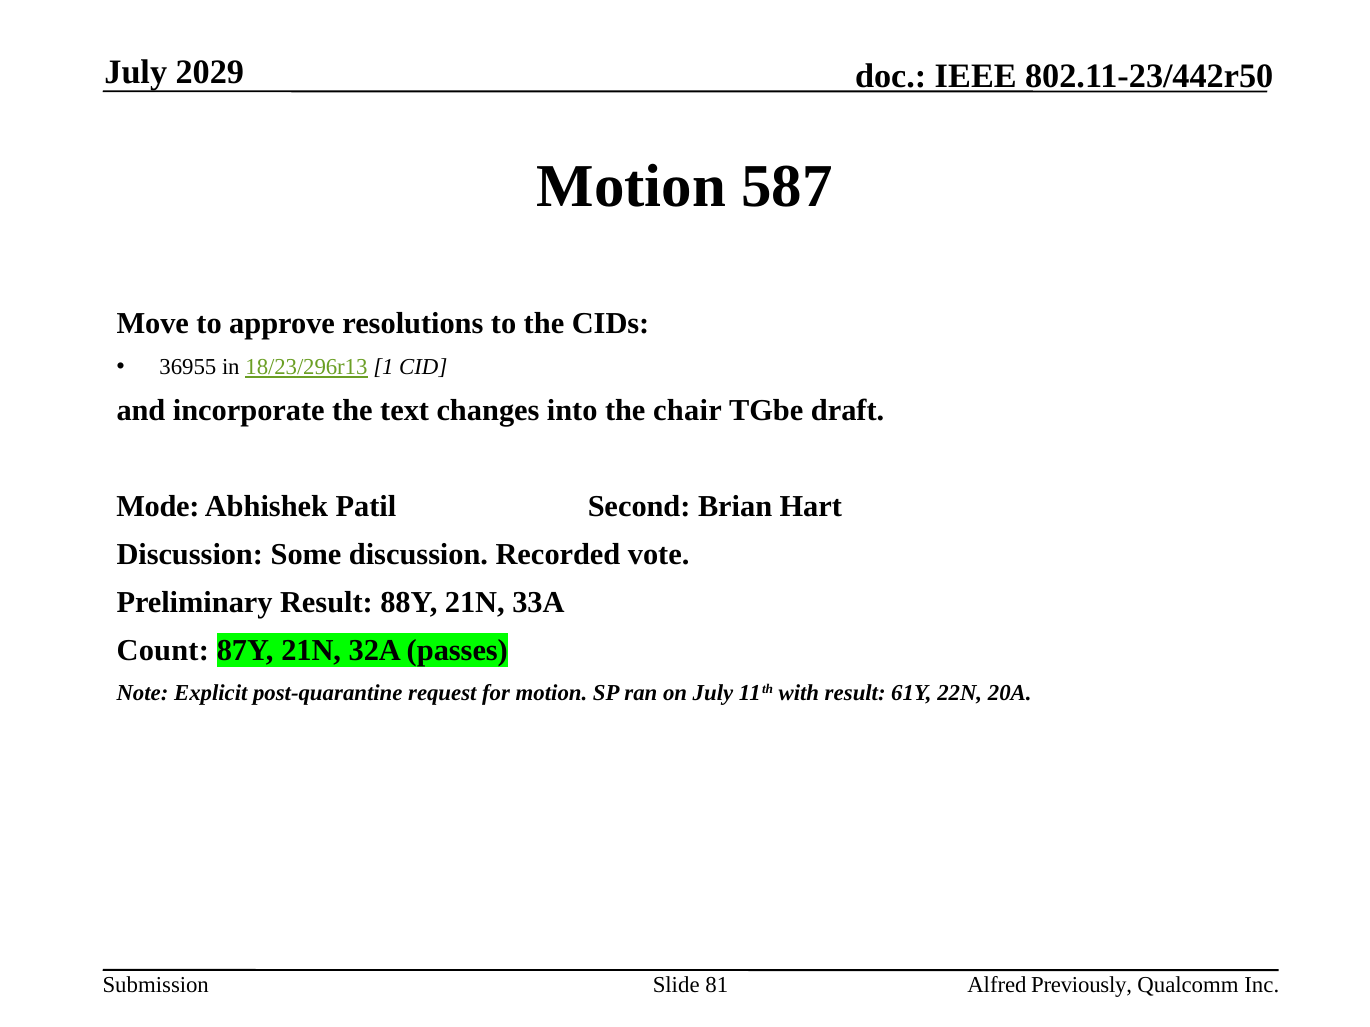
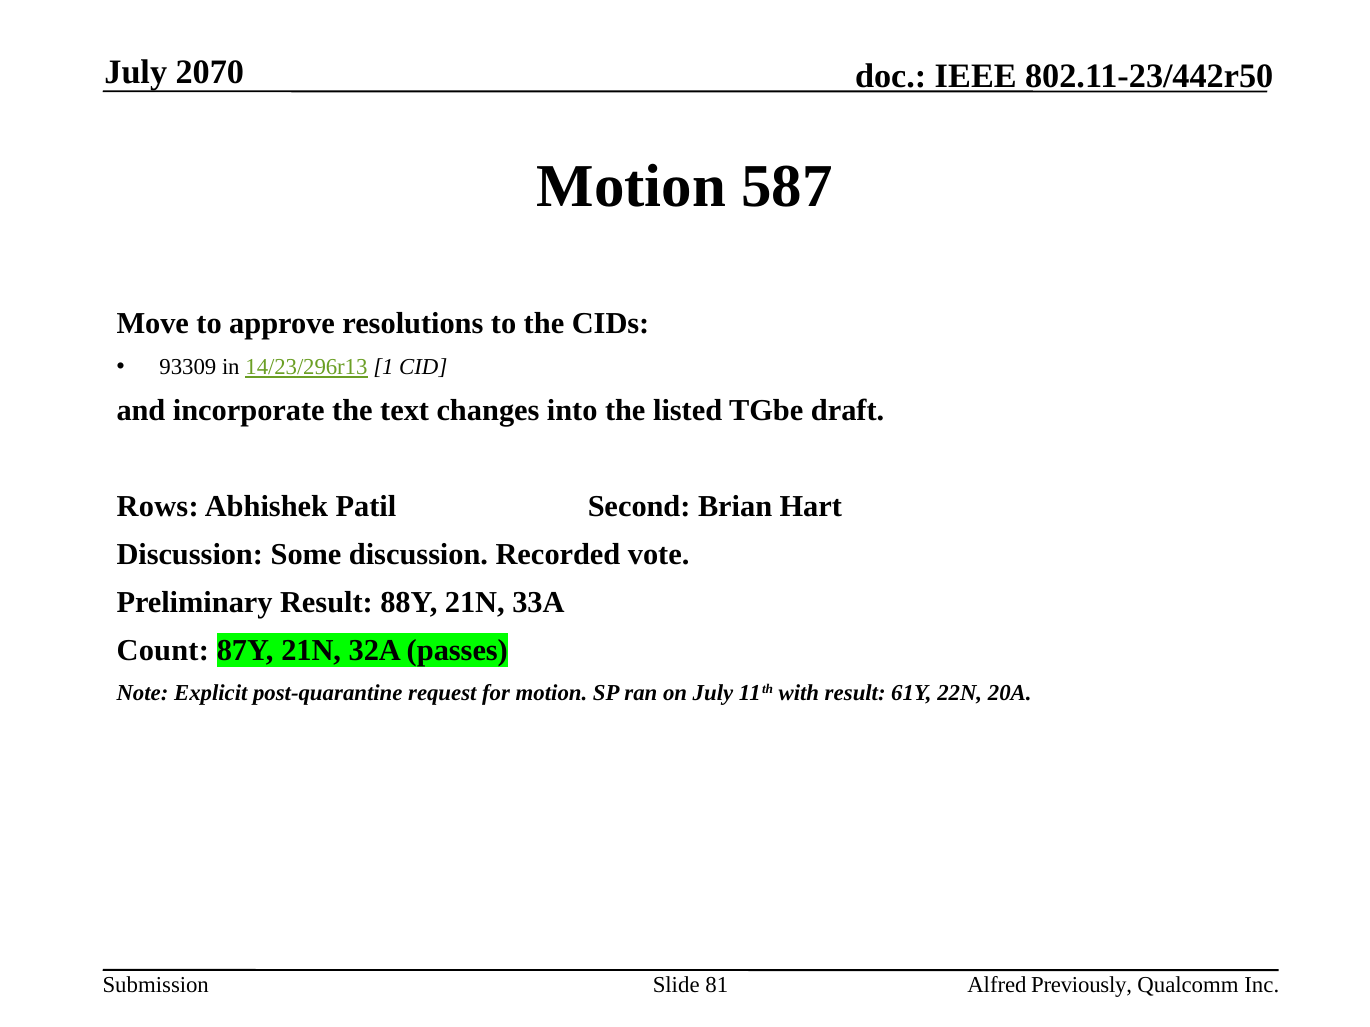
2029: 2029 -> 2070 (210, 73)
36955: 36955 -> 93309 (188, 367)
18/23/296r13: 18/23/296r13 -> 14/23/296r13 (306, 367)
chair: chair -> listed (688, 411)
Mode: Mode -> Rows (158, 507)
